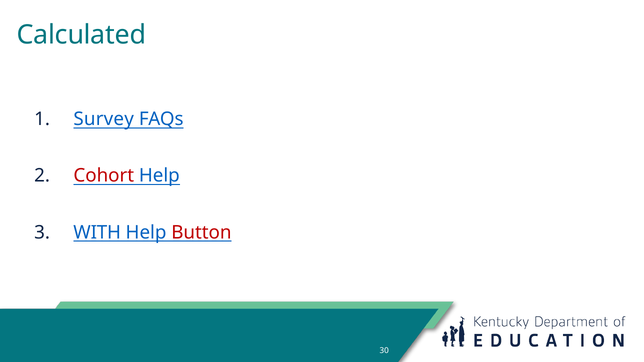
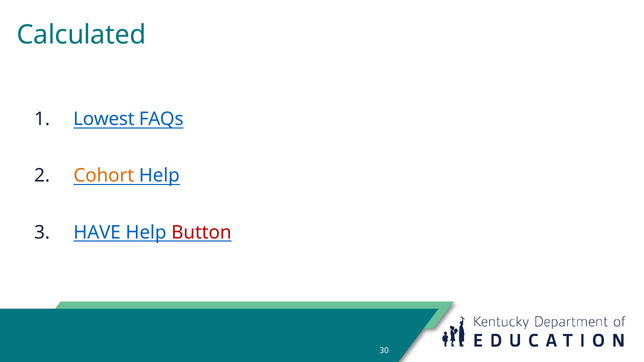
Survey: Survey -> Lowest (104, 119)
Cohort colour: red -> orange (104, 176)
WITH: WITH -> HAVE (97, 233)
